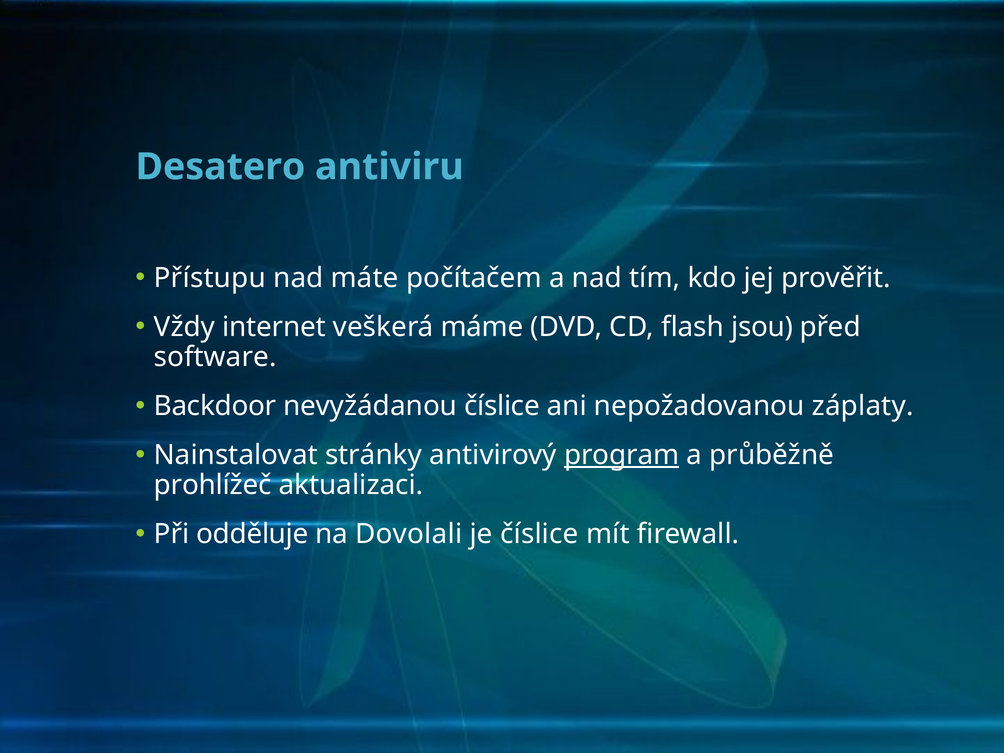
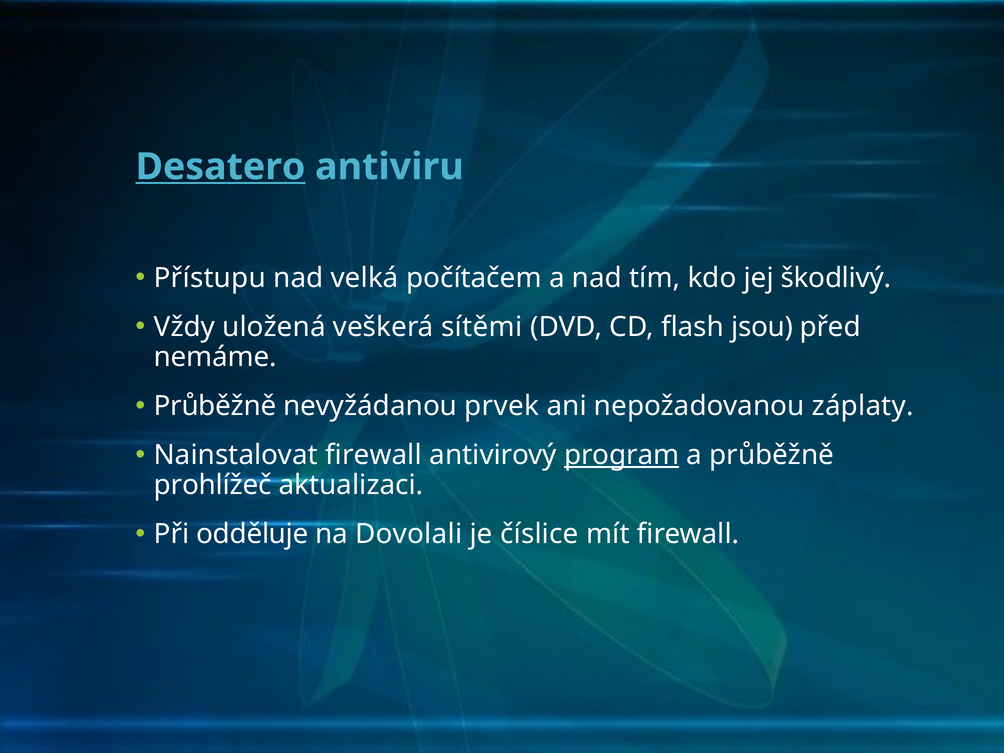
Desatero underline: none -> present (220, 167)
máte: máte -> velká (365, 278)
prověřit: prověřit -> škodlivý (836, 278)
internet: internet -> uložená (274, 327)
máme: máme -> sítěmi (482, 327)
software: software -> nemáme (215, 357)
Backdoor: Backdoor -> Průběžně (215, 406)
nevyžádanou číslice: číslice -> prvek (502, 406)
Nainstalovat stránky: stránky -> firewall (373, 455)
